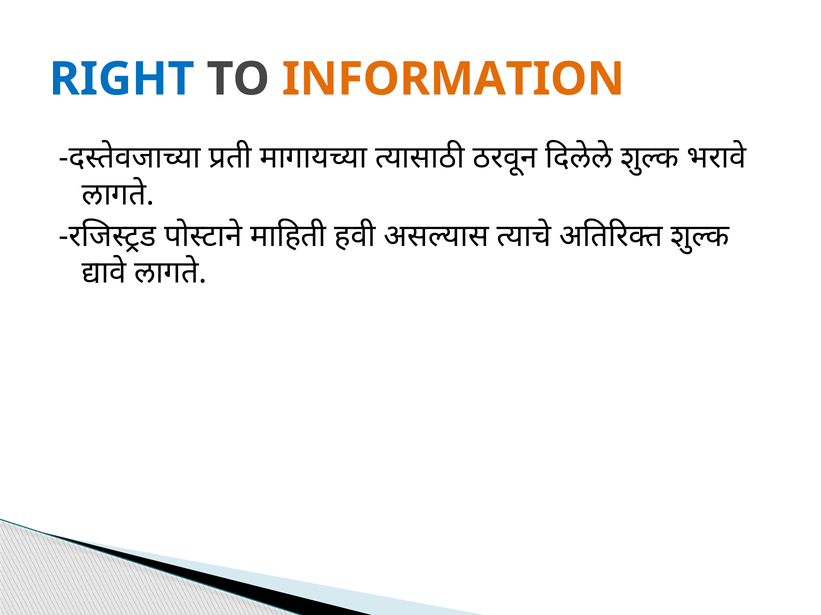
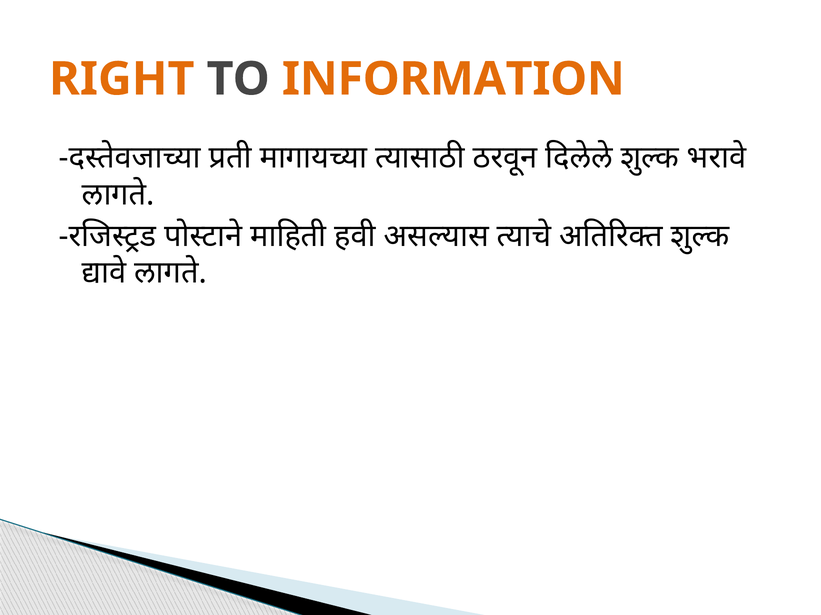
RIGHT colour: blue -> orange (122, 79)
